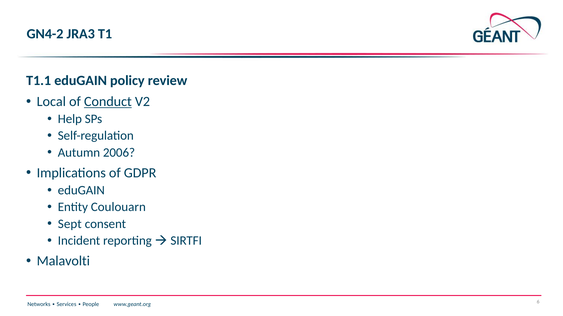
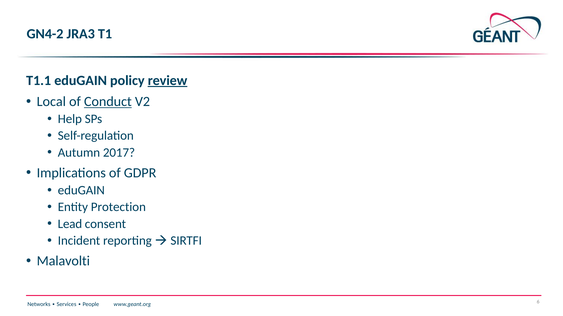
review underline: none -> present (168, 81)
2006: 2006 -> 2017 (119, 153)
Coulouarn: Coulouarn -> Protection (118, 208)
Sept: Sept -> Lead (70, 224)
